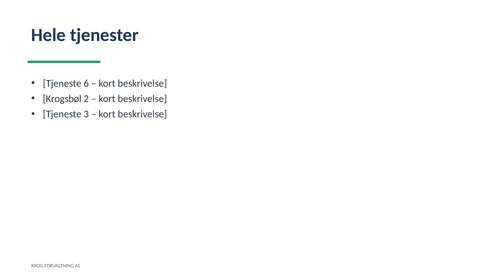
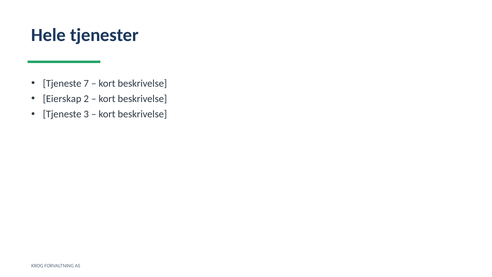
6: 6 -> 7 (86, 83)
Krogsbøl: Krogsbøl -> Eierskap (62, 99)
